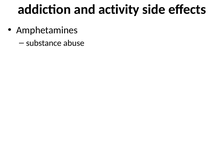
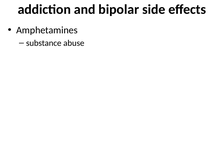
activity: activity -> bipolar (119, 9)
